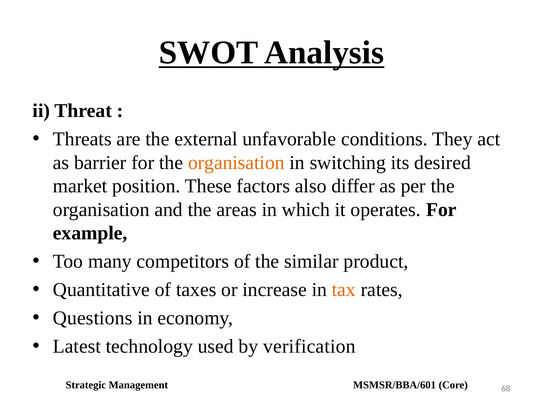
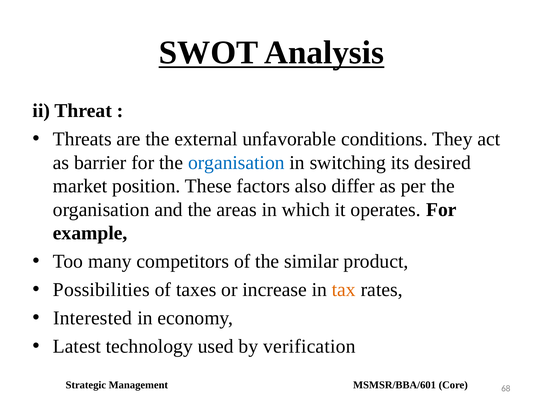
organisation colour: orange -> blue (236, 163)
Quantitative: Quantitative -> Possibilities (101, 290)
Questions: Questions -> Interested (93, 318)
